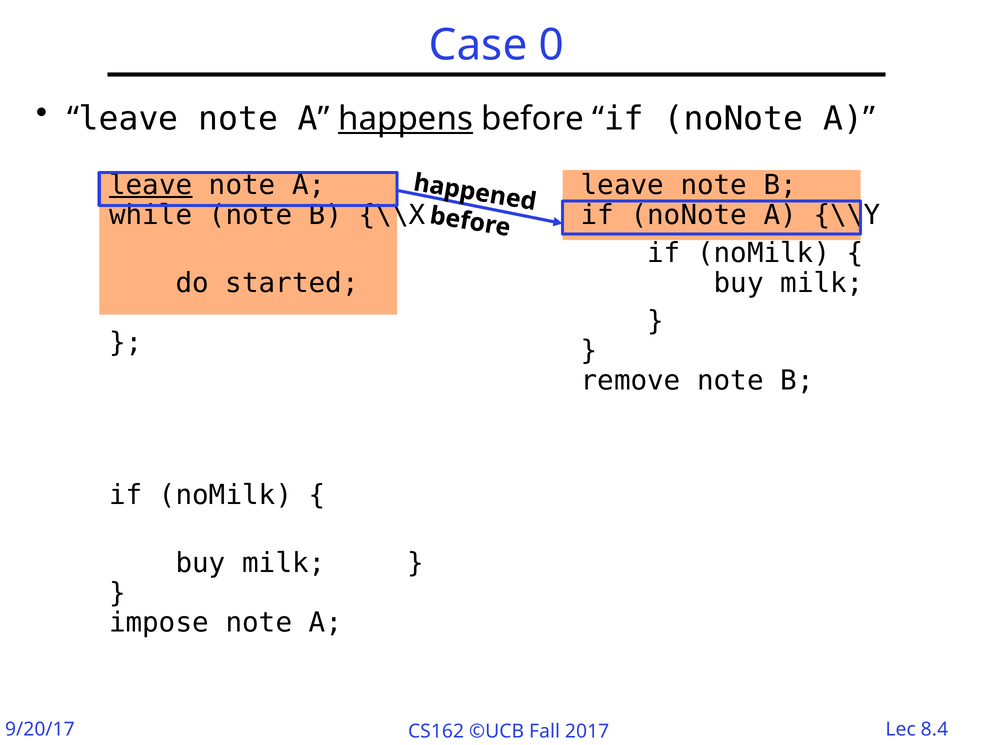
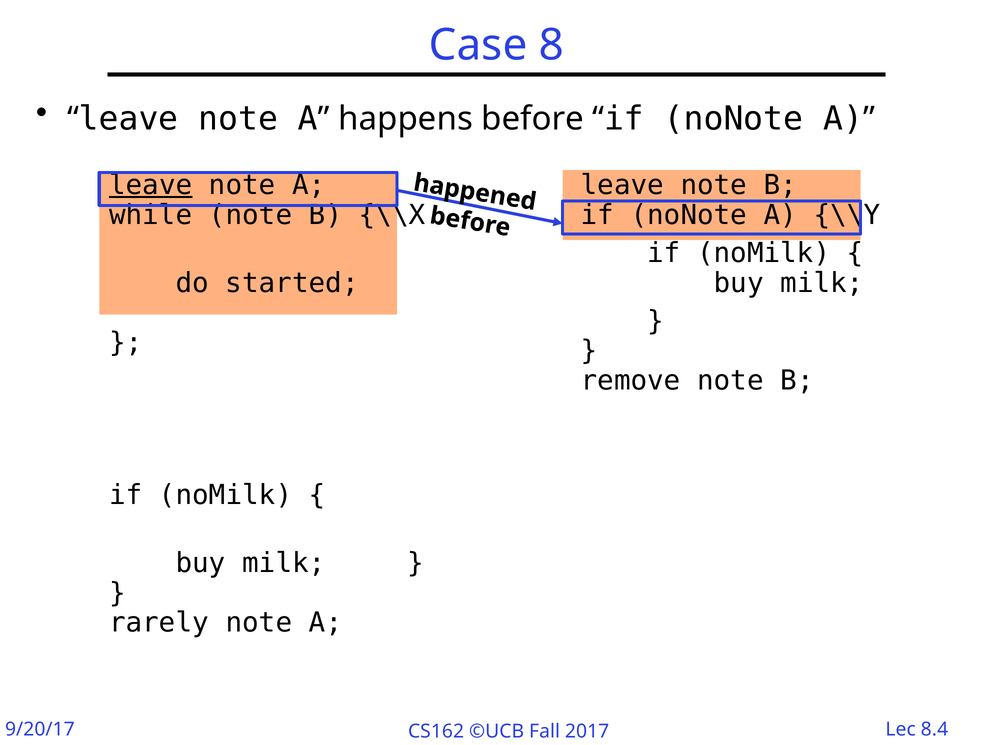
0: 0 -> 8 (551, 45)
happens underline: present -> none (406, 119)
impose: impose -> rarely (159, 623)
